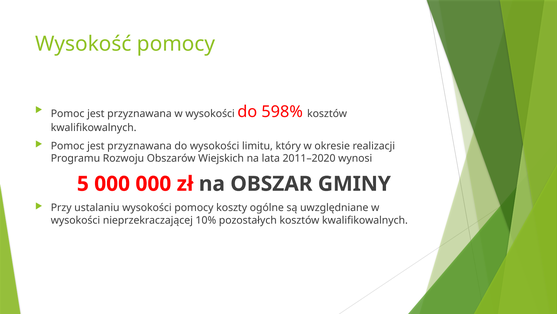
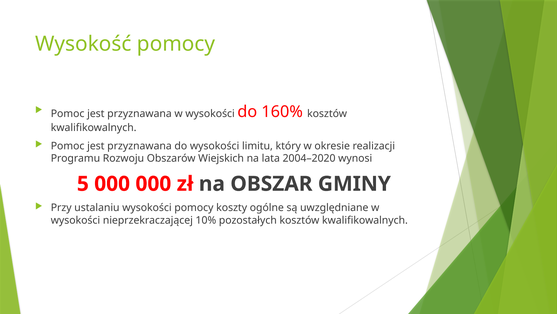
598%: 598% -> 160% (282, 112)
2011–2020: 2011–2020 -> 2004–2020 (309, 158)
